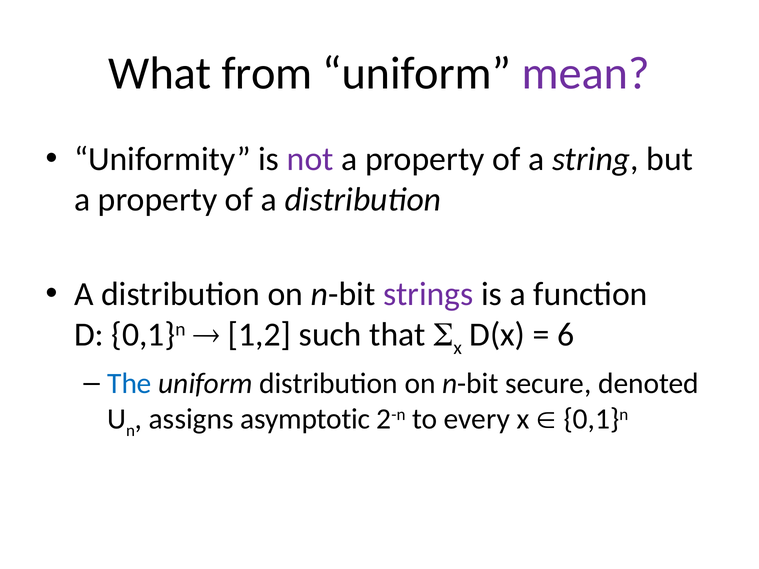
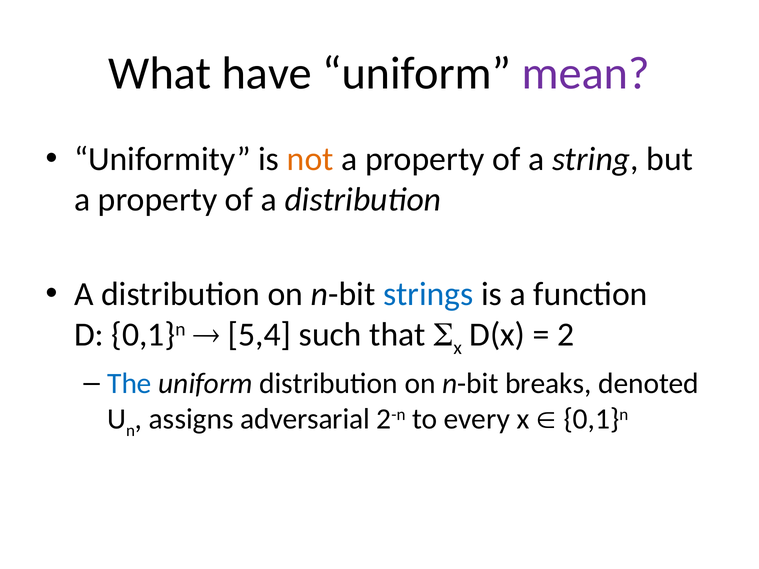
from: from -> have (267, 73)
not colour: purple -> orange (310, 159)
strings colour: purple -> blue (428, 294)
1,2: 1,2 -> 5,4 (260, 335)
6: 6 -> 2 (566, 335)
secure: secure -> breaks (548, 384)
asymptotic: asymptotic -> adversarial (305, 419)
